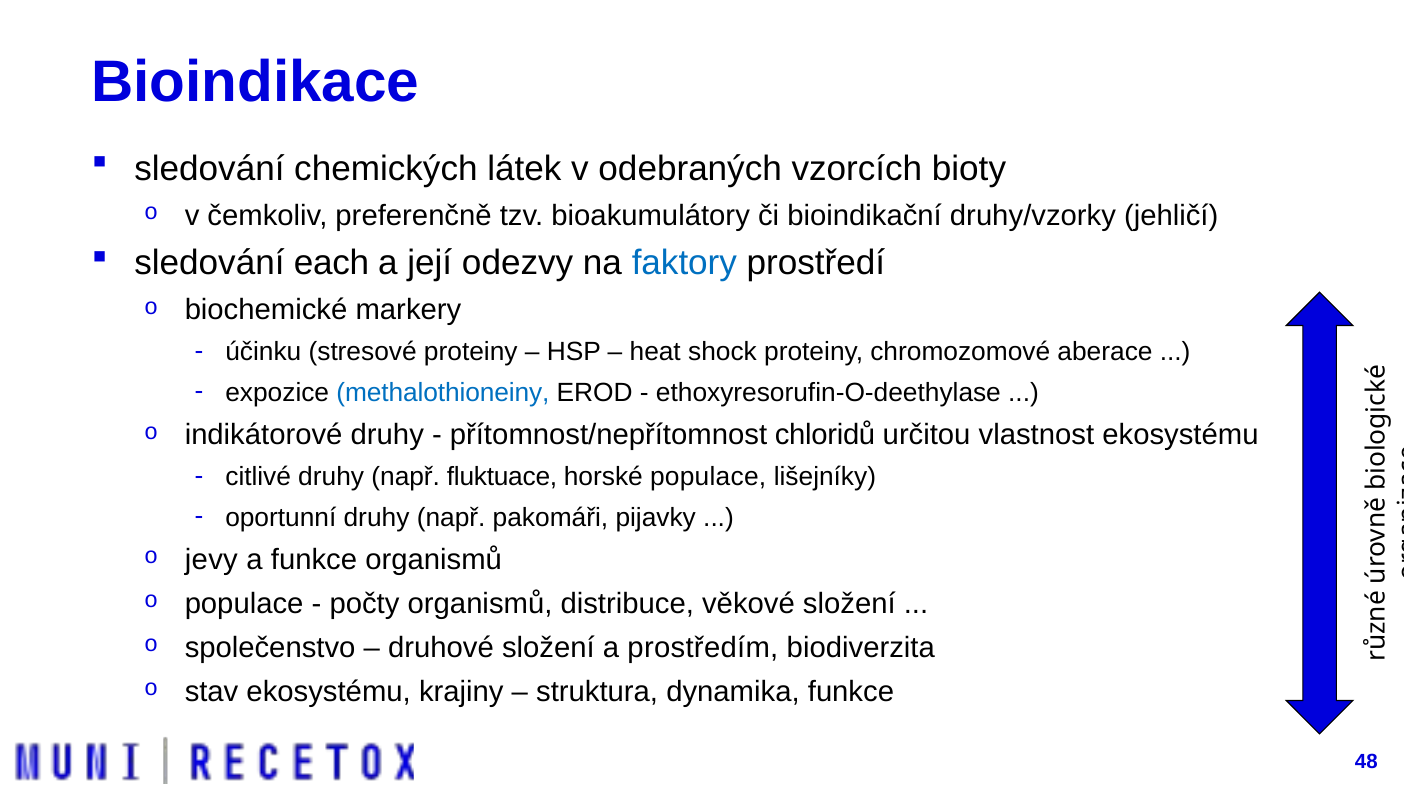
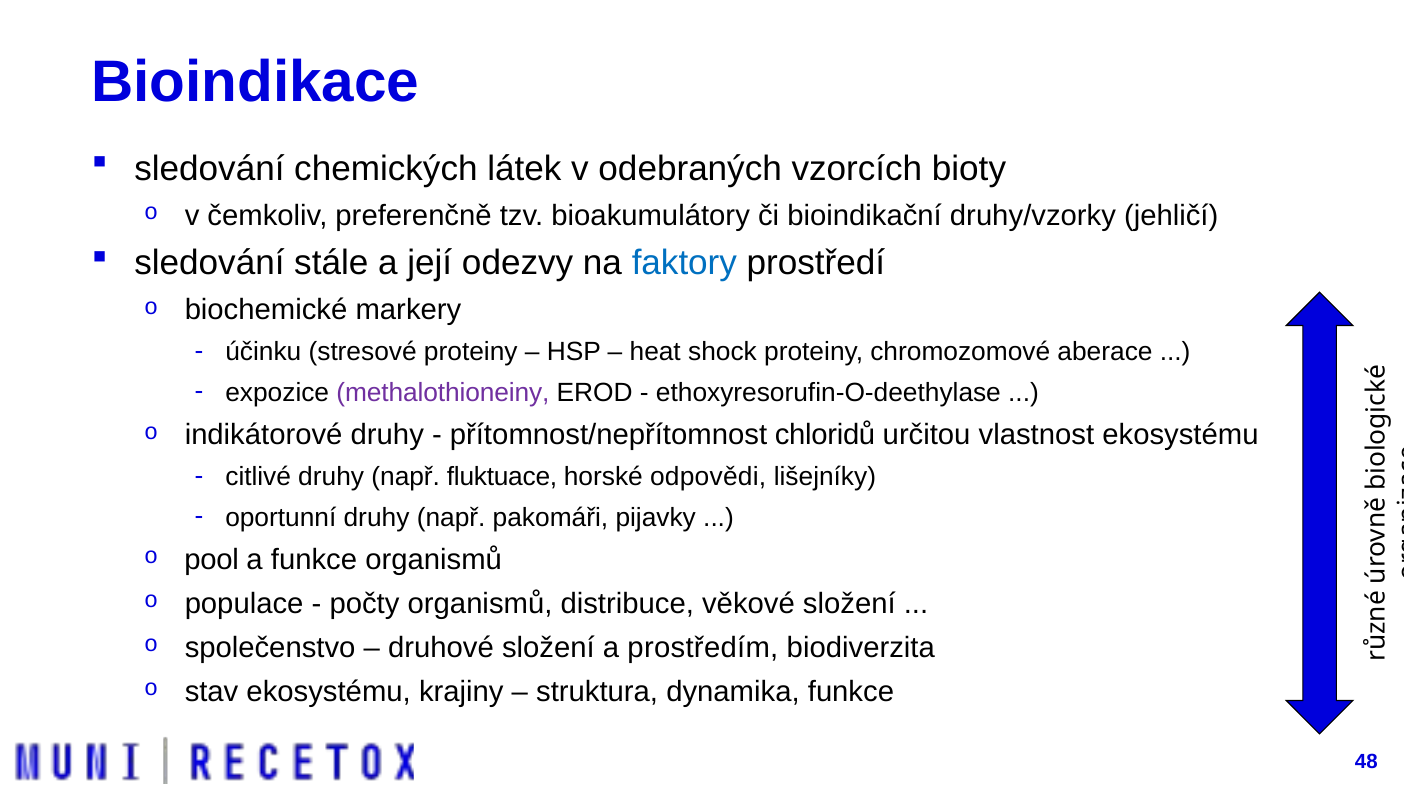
each: each -> stále (331, 263)
methalothioneiny colour: blue -> purple (443, 392)
horské populace: populace -> odpovědi (708, 477)
jevy: jevy -> pool (212, 559)
